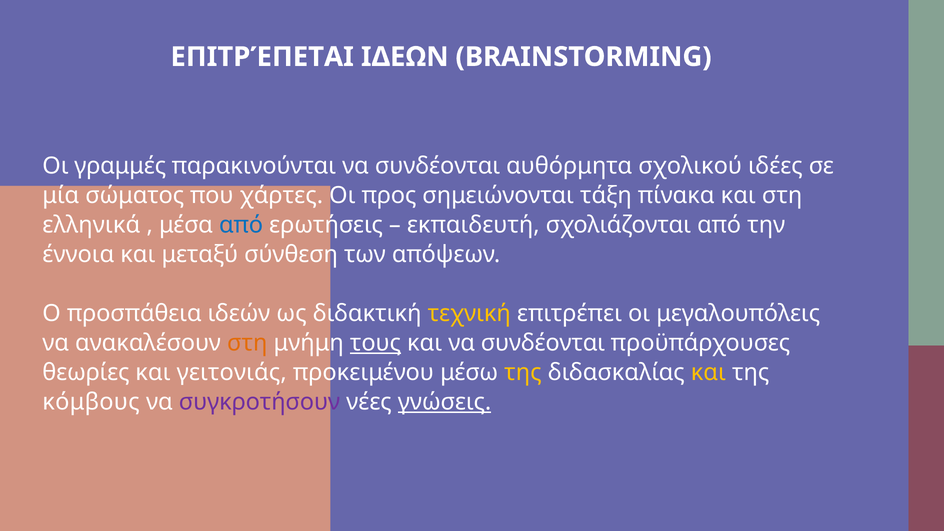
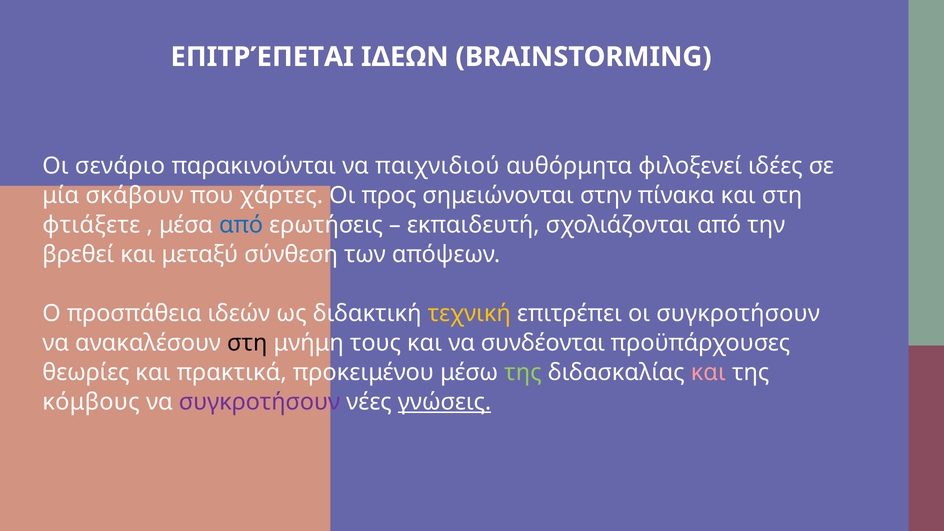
γραμμές: γραμμές -> σενάριο (120, 166)
παρακινούνται να συνδέονται: συνδέονται -> παιχνιδιού (437, 166)
σχολικού: σχολικού -> φιλοξενεί (690, 166)
σώματος: σώματος -> σκάβουν (135, 195)
τάξη: τάξη -> στην (606, 195)
ελληνικά: ελληνικά -> φτιάξετε (91, 225)
έννοια: έννοια -> βρεθεί (78, 254)
οι μεγαλουπόλεις: μεγαλουπόλεις -> συγκροτήσουν (738, 313)
στη colour: orange -> black (247, 343)
τους underline: present -> none (375, 343)
γειτονιάς: γειτονιάς -> πρακτικά (232, 372)
της colour: yellow -> light green (523, 372)
και colour: yellow -> pink (708, 372)
